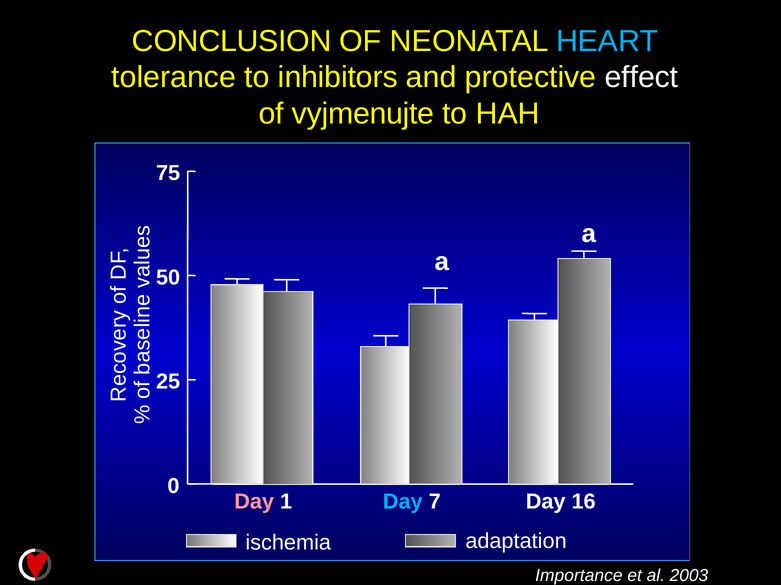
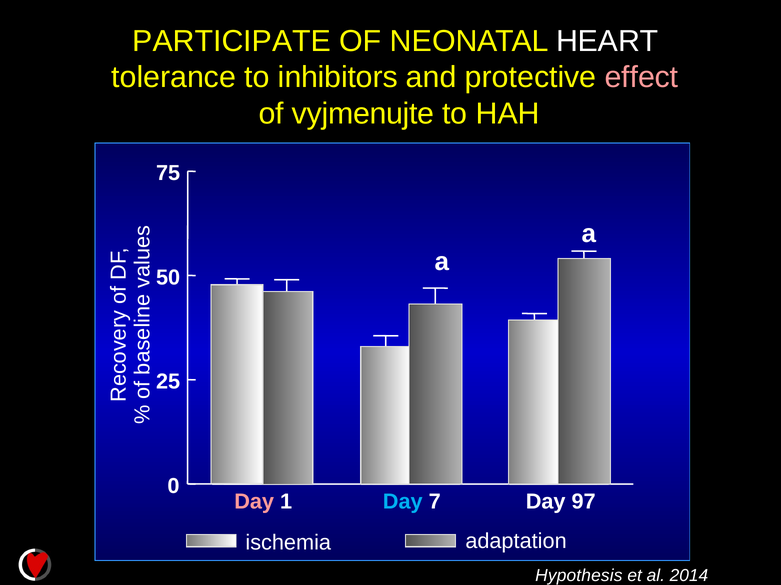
CONCLUSION: CONCLUSION -> PARTICIPATE (232, 41)
HEART colour: light blue -> white (607, 41)
effect colour: white -> pink (642, 78)
16: 16 -> 97 (584, 502)
Importance: Importance -> Hypothesis (579, 577)
2003: 2003 -> 2014 (689, 577)
